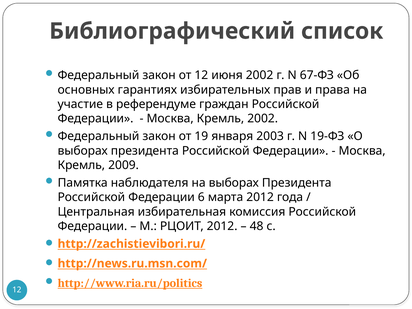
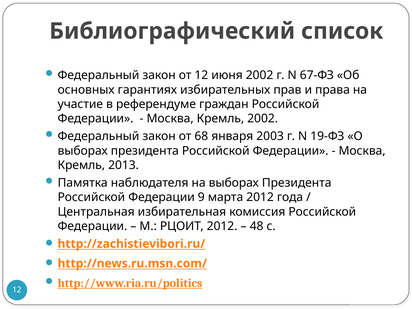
19: 19 -> 68 (201, 136)
2009: 2009 -> 2013 (124, 165)
6: 6 -> 9 (201, 197)
